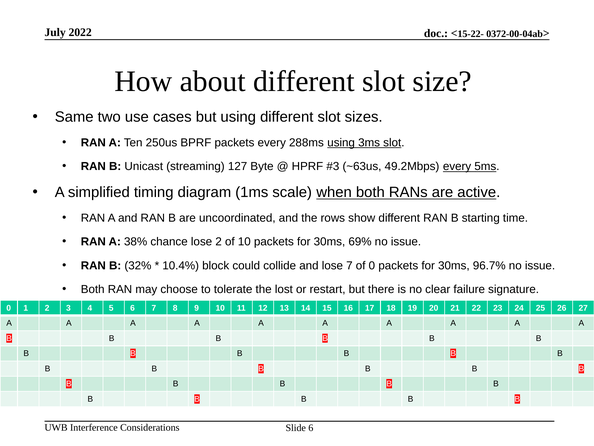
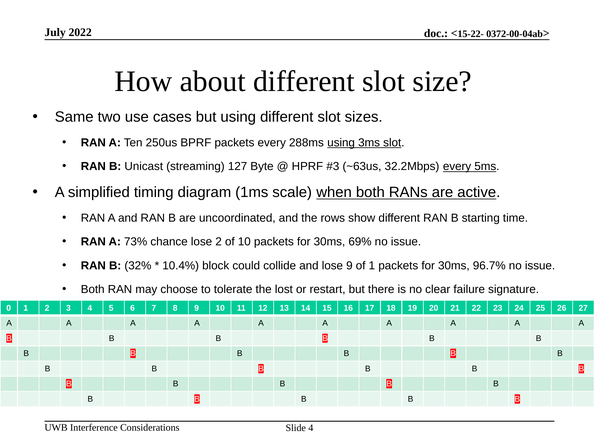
49.2Mbps: 49.2Mbps -> 32.2Mbps (412, 166)
38%: 38% -> 73% (136, 242)
lose 7: 7 -> 9 (349, 265)
of 0: 0 -> 1 (372, 265)
Slide 6: 6 -> 4 (311, 427)
